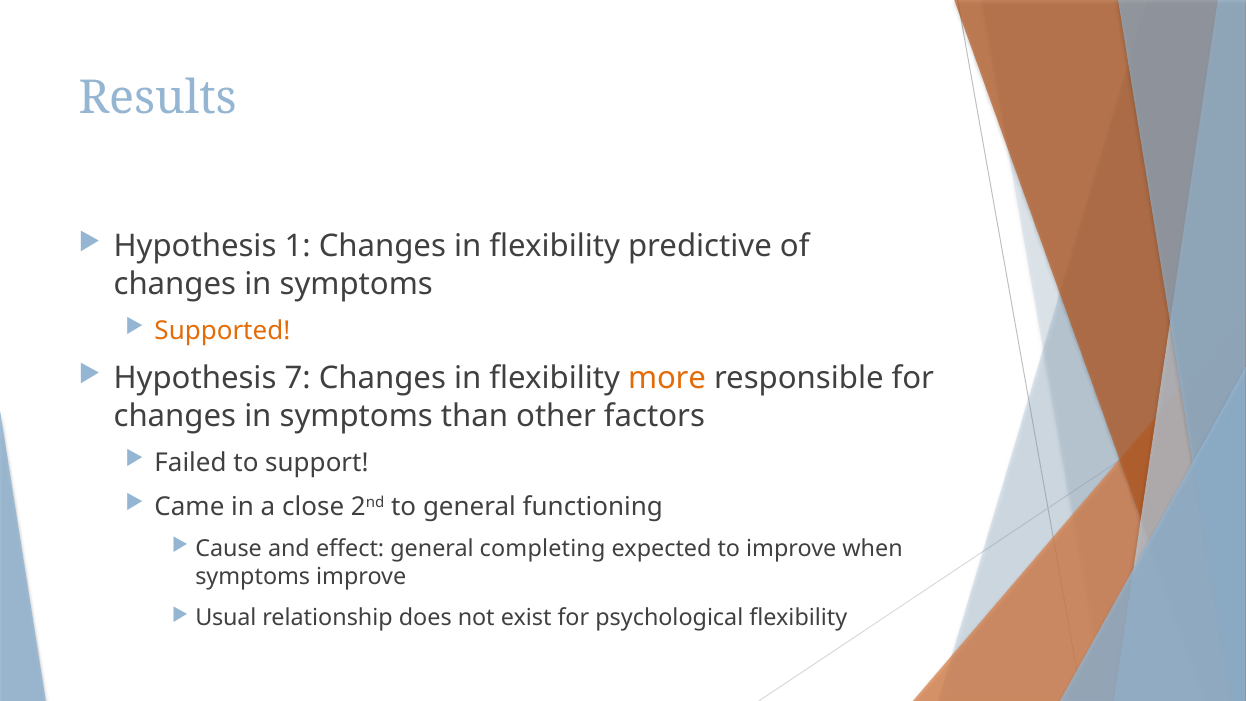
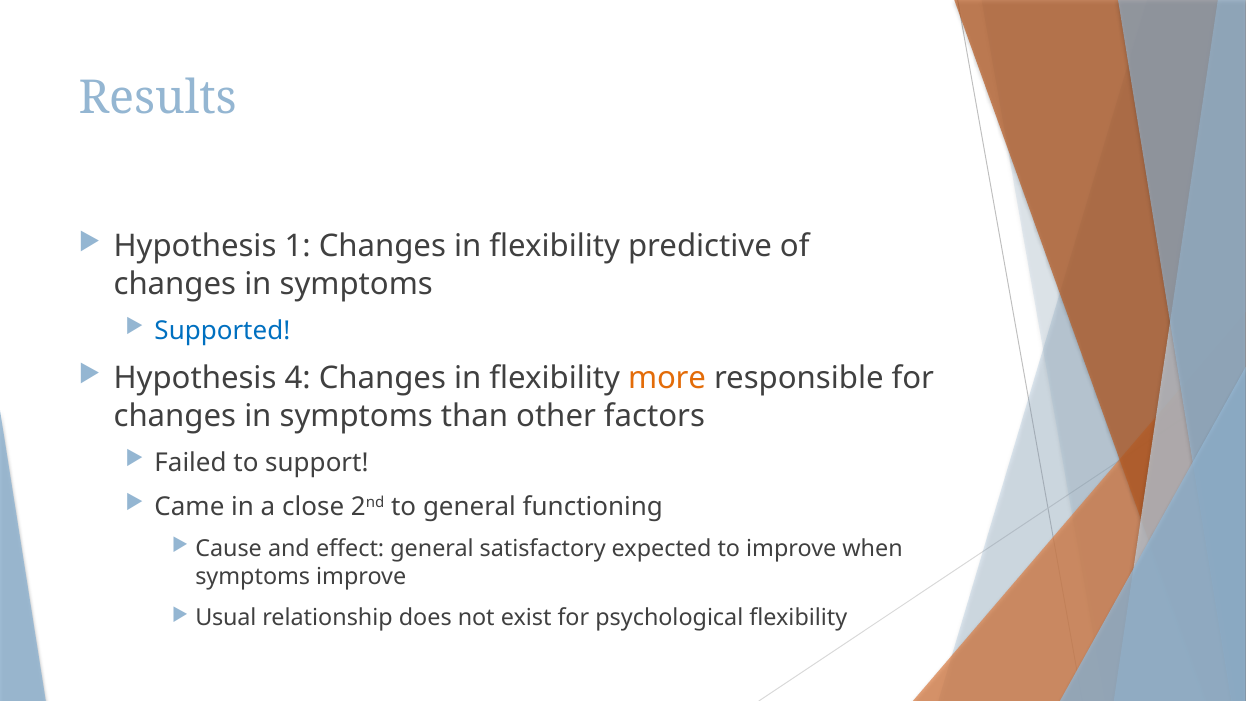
Supported colour: orange -> blue (222, 331)
7: 7 -> 4 (298, 378)
completing: completing -> satisfactory (543, 549)
